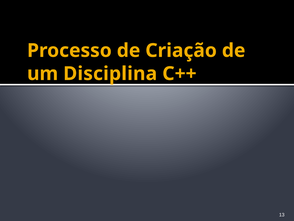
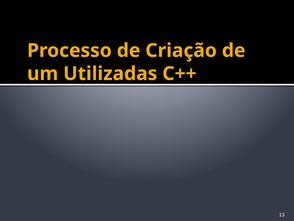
Disciplina: Disciplina -> Utilizadas (110, 73)
